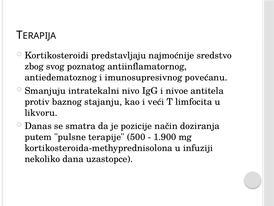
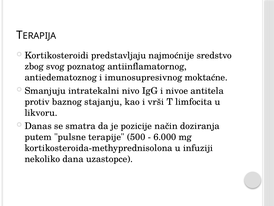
povećanu: povećanu -> moktaćne (206, 77)
veći: veći -> vrši (156, 102)
1.900: 1.900 -> 6.000 (165, 137)
